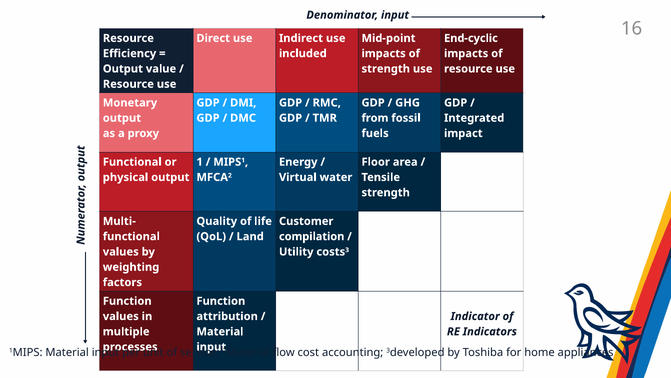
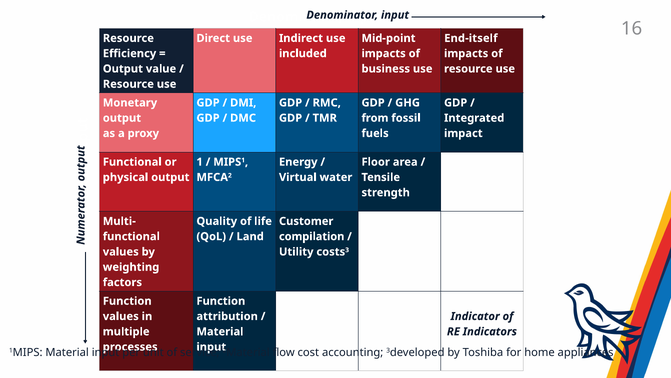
End-cyclic: End-cyclic -> End-itself (471, 38)
strength: strength -> business (386, 69)
